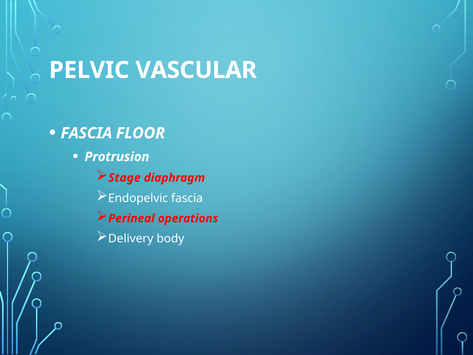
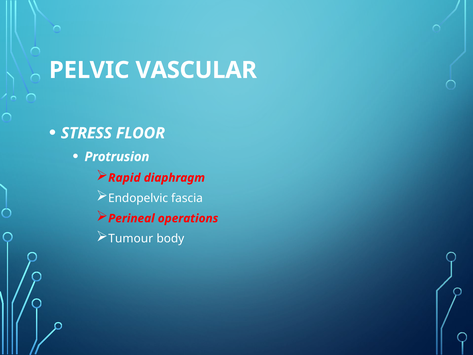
FASCIA: FASCIA -> STRESS (86, 133)
Stage: Stage -> Rapid (124, 178)
Delivery: Delivery -> Tumour (131, 239)
